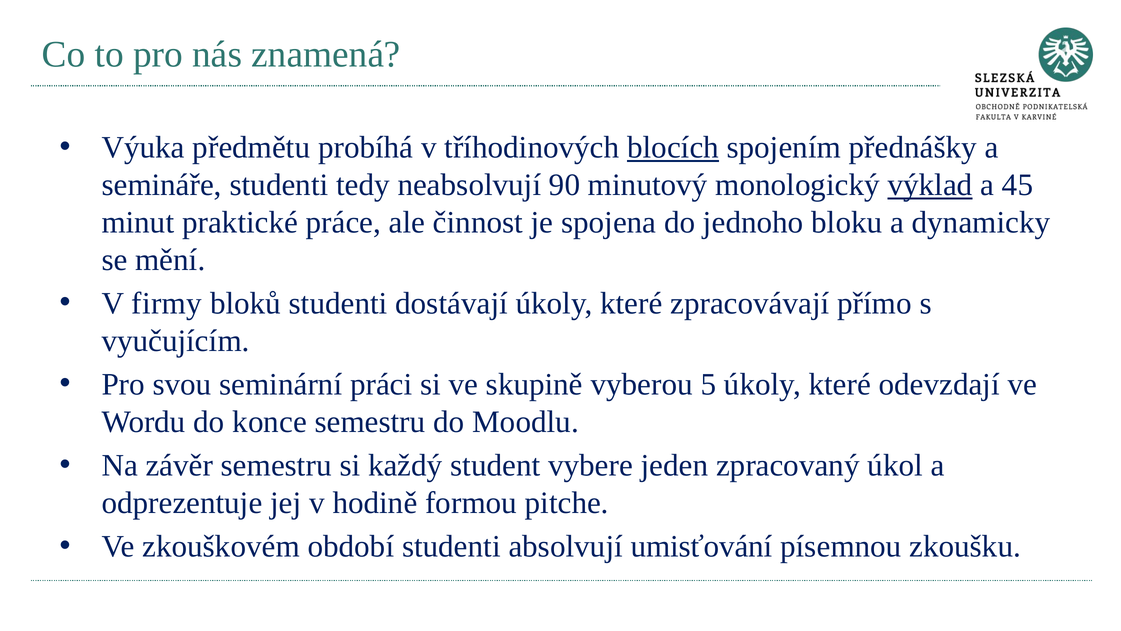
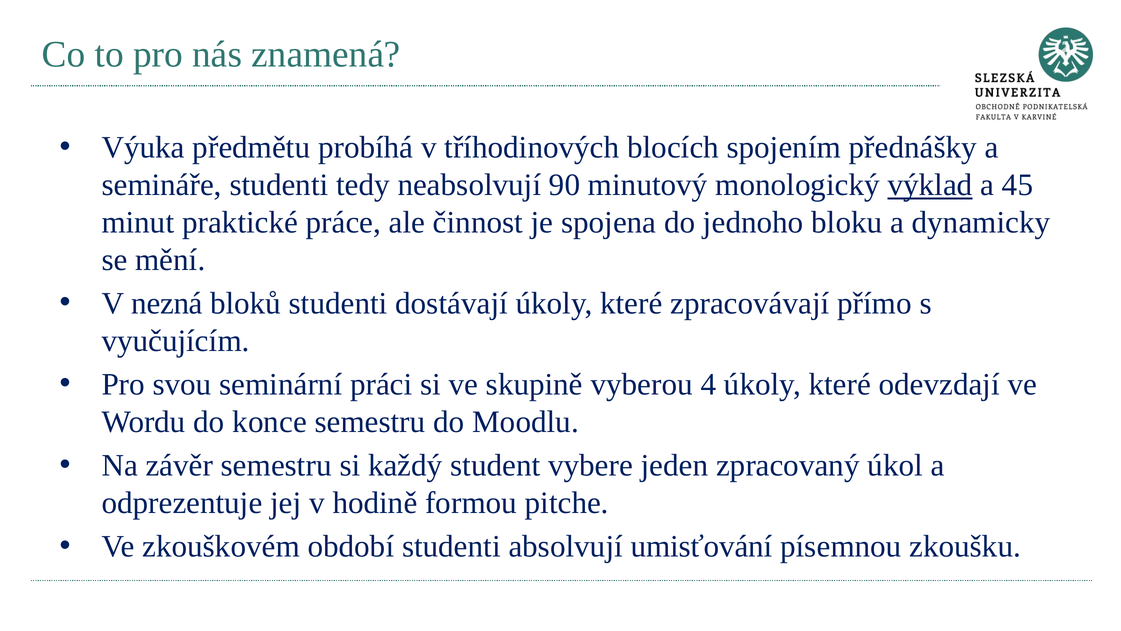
blocích underline: present -> none (673, 147)
firmy: firmy -> nezná (167, 303)
5: 5 -> 4 (708, 384)
